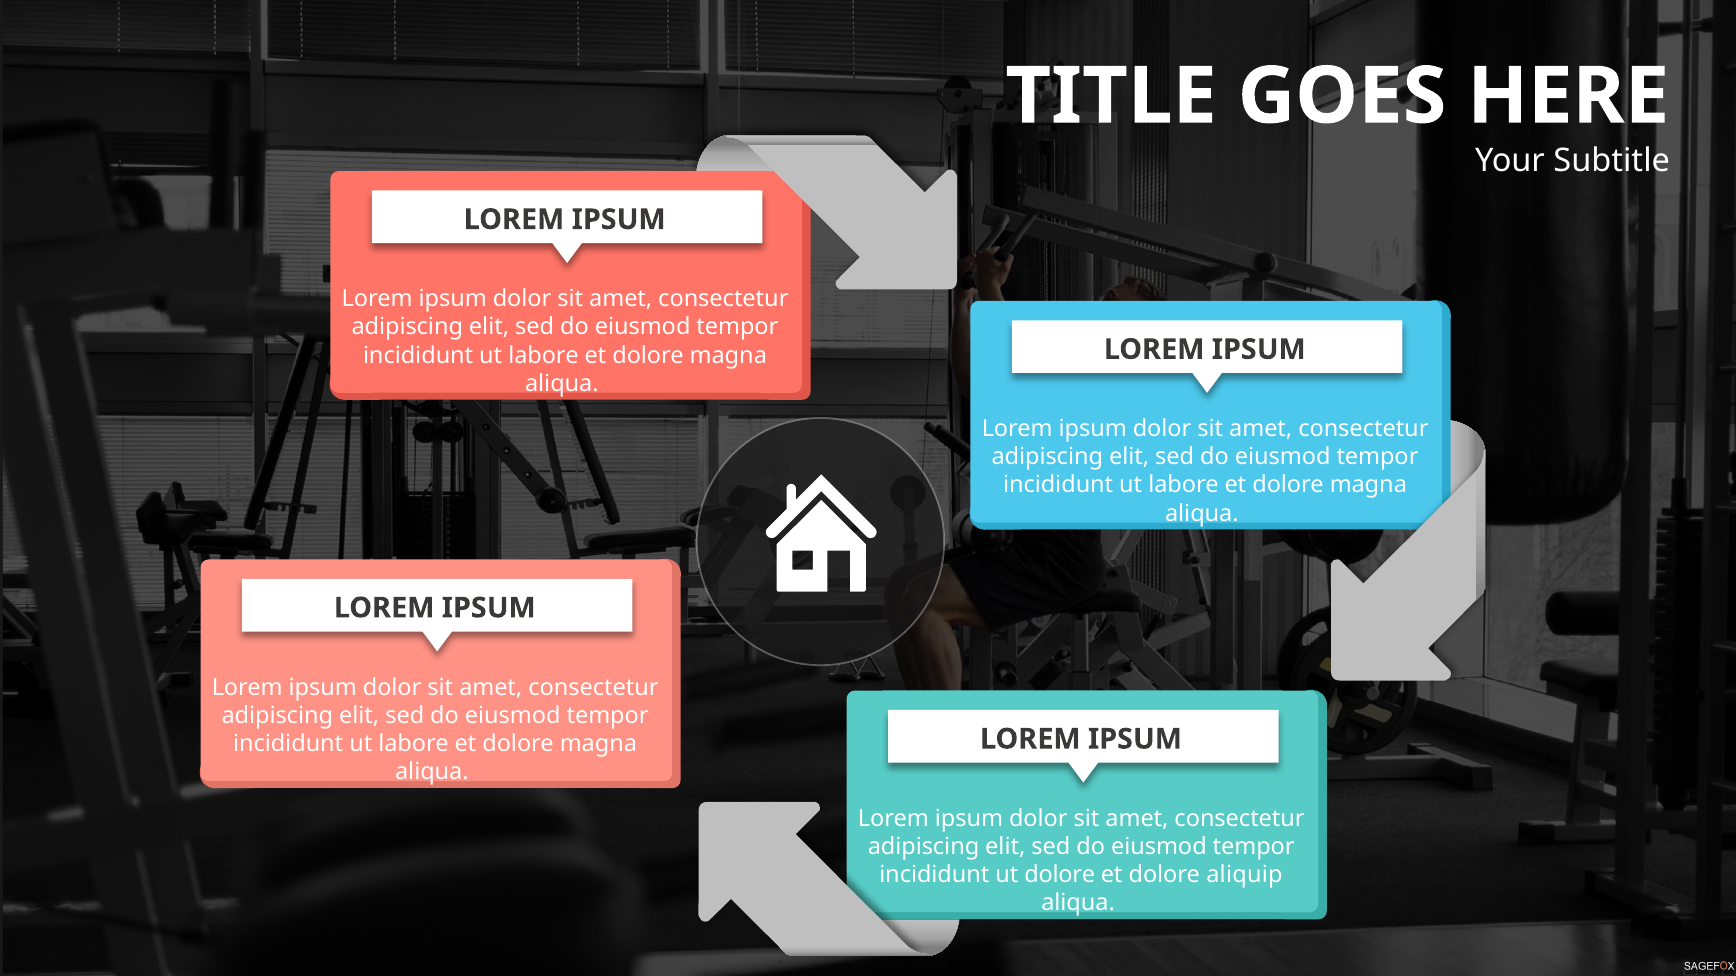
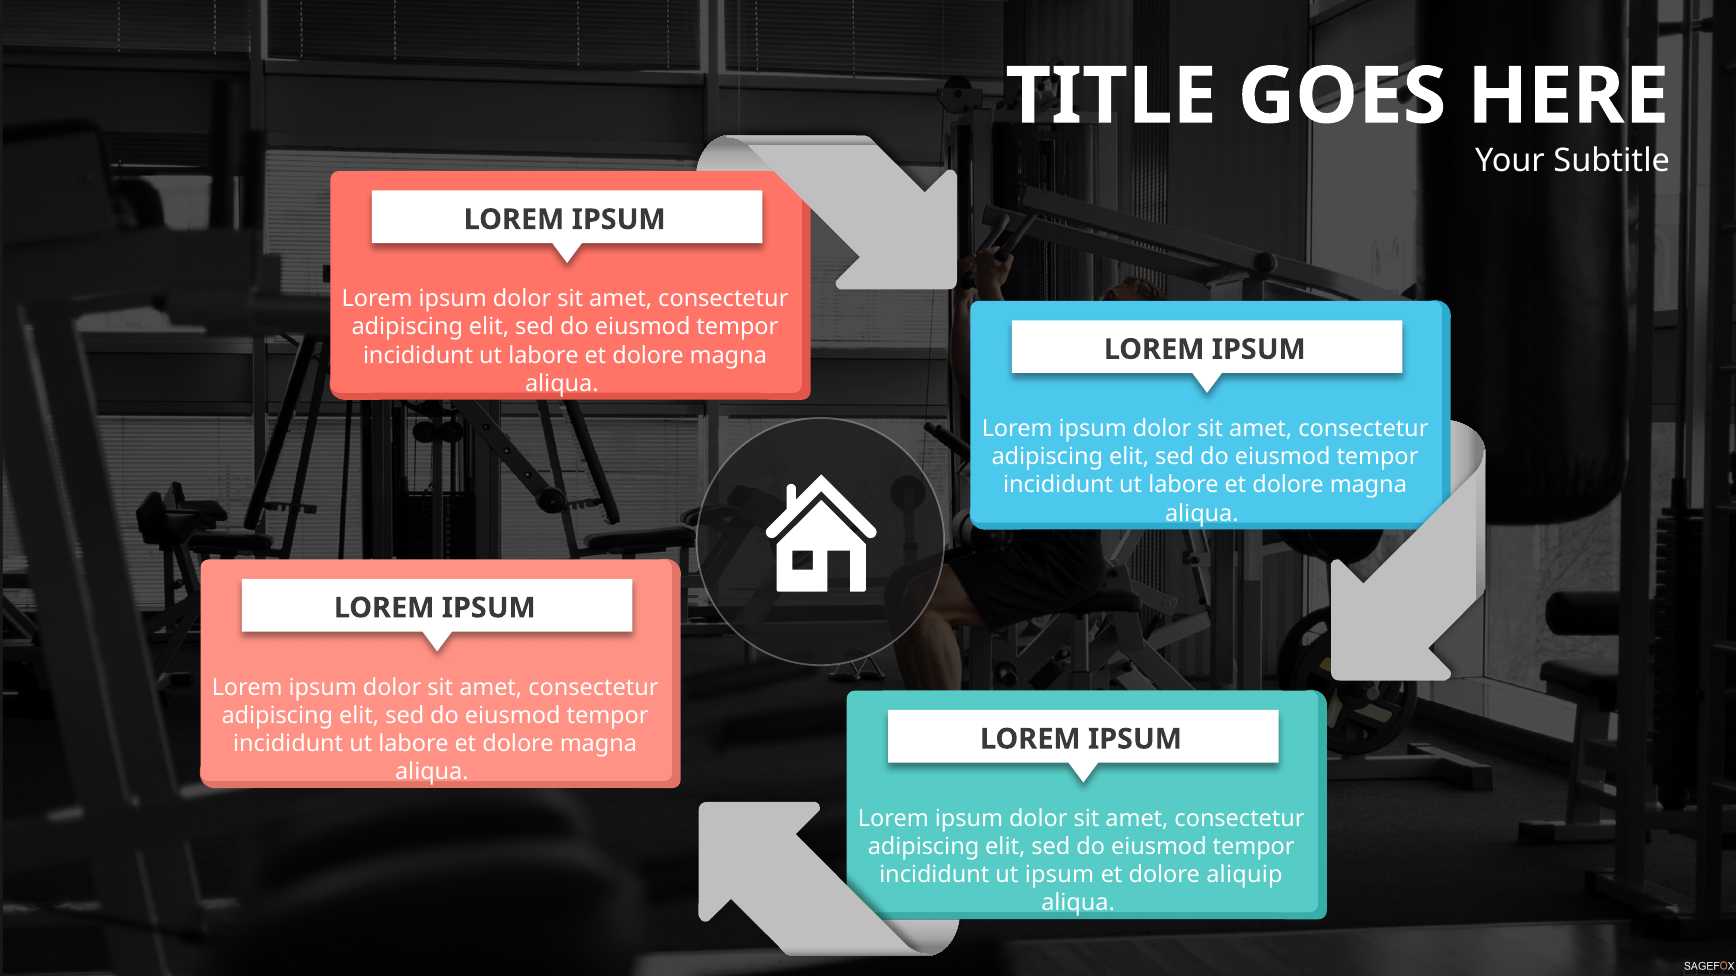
ut dolore: dolore -> ipsum (1060, 875)
